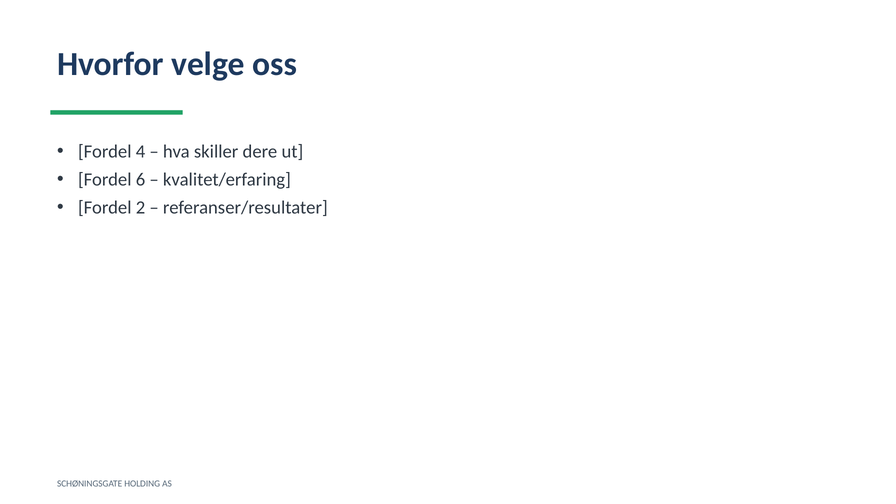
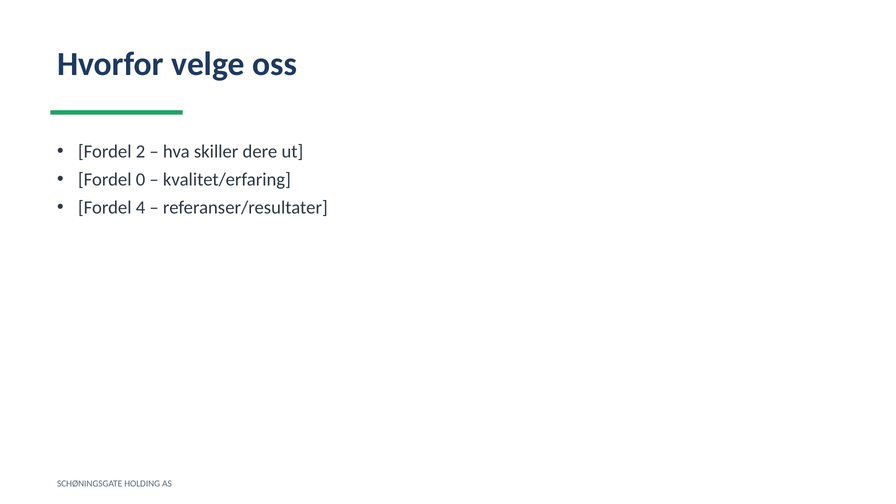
4: 4 -> 2 (141, 152)
6: 6 -> 0 (141, 180)
2: 2 -> 4 (141, 208)
